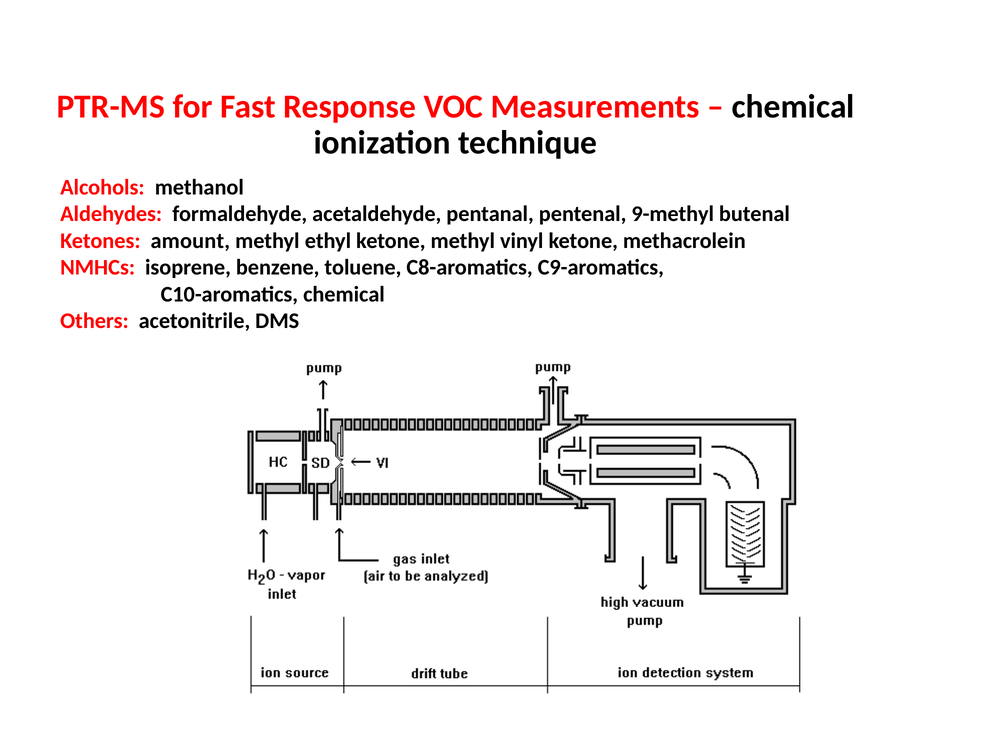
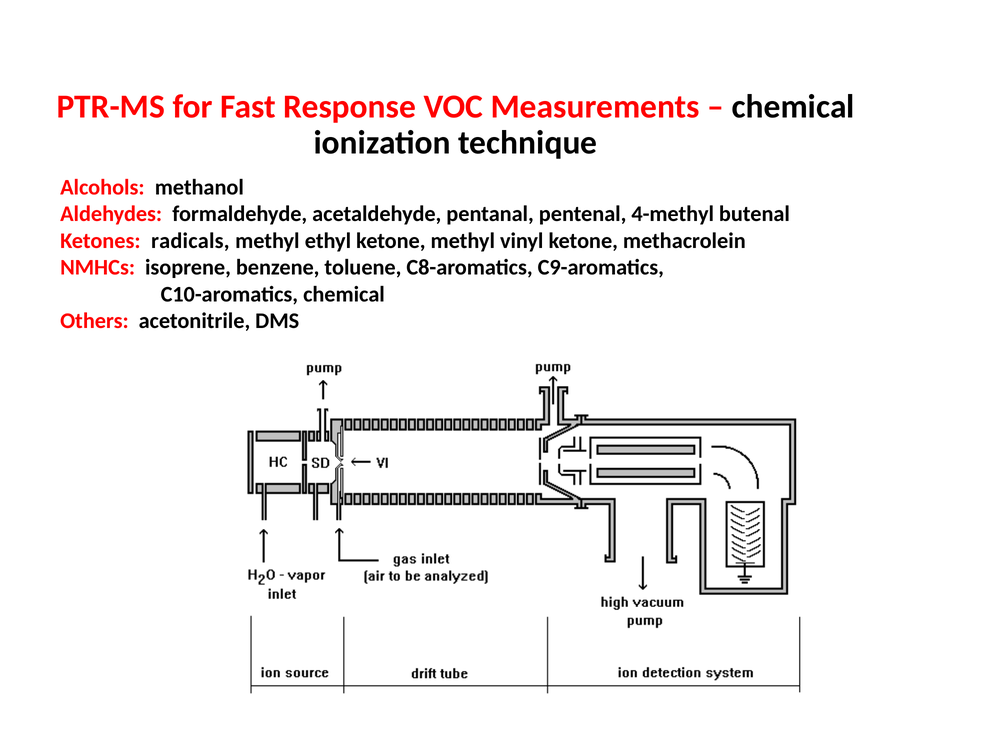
9-methyl: 9-methyl -> 4-methyl (673, 214)
amount: amount -> radicals (190, 241)
